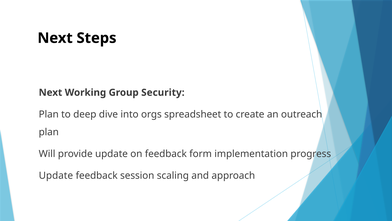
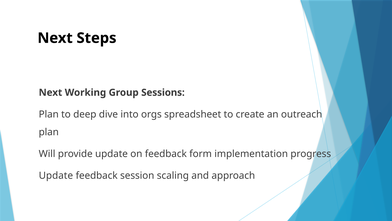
Security: Security -> Sessions (163, 92)
